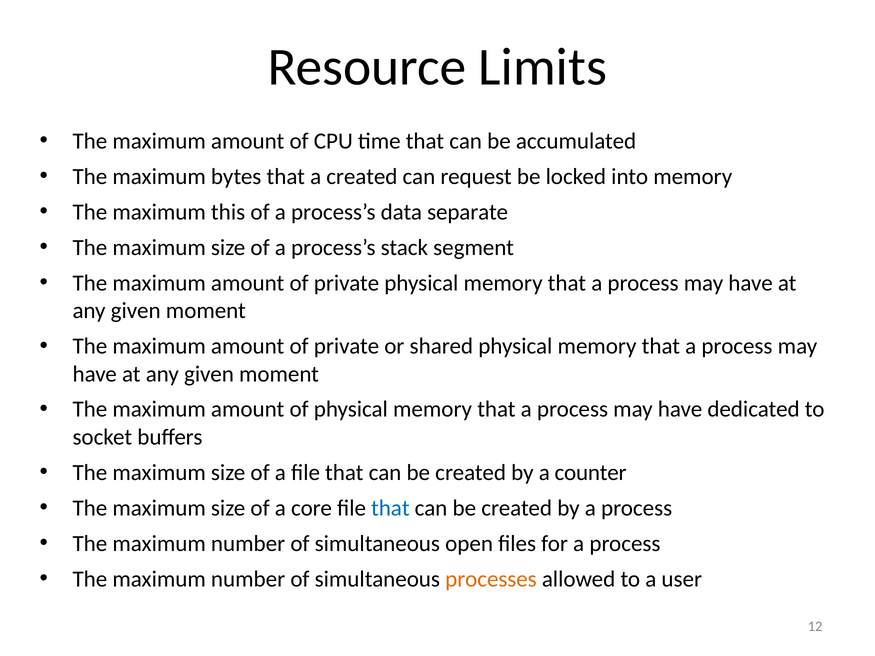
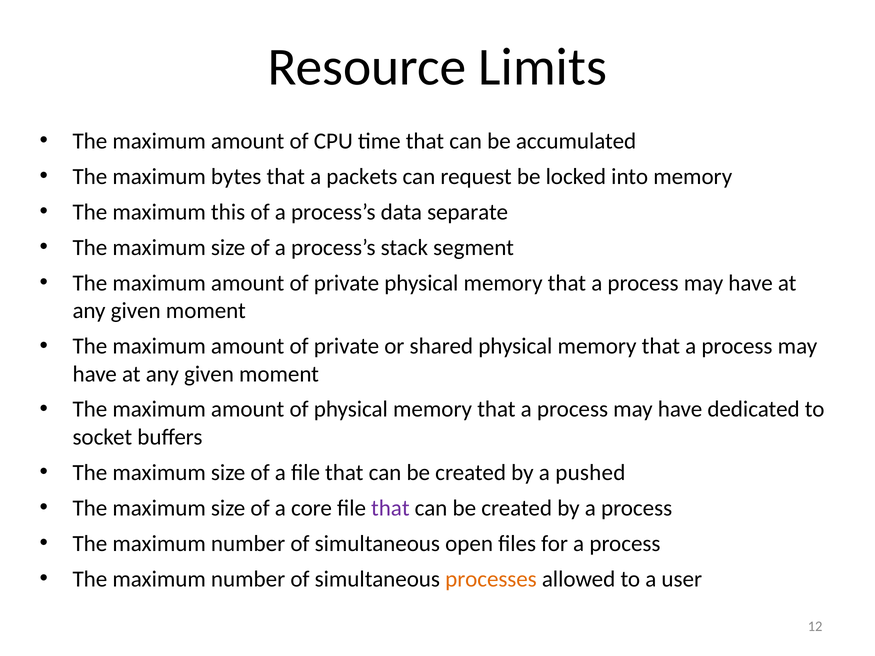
a created: created -> packets (362, 177)
counter: counter -> pushed (590, 473)
that colour: blue -> purple (390, 508)
